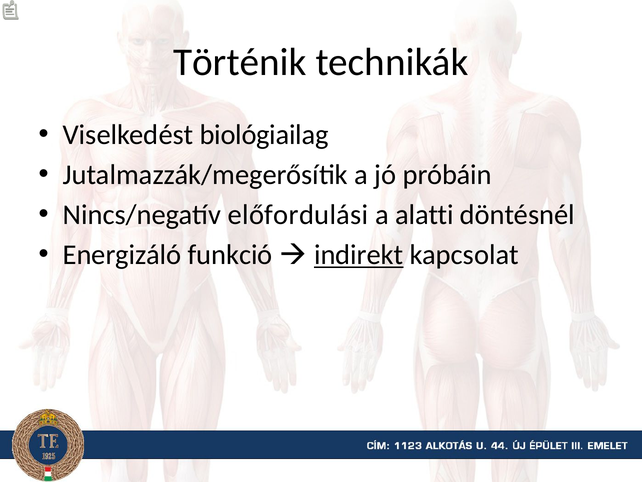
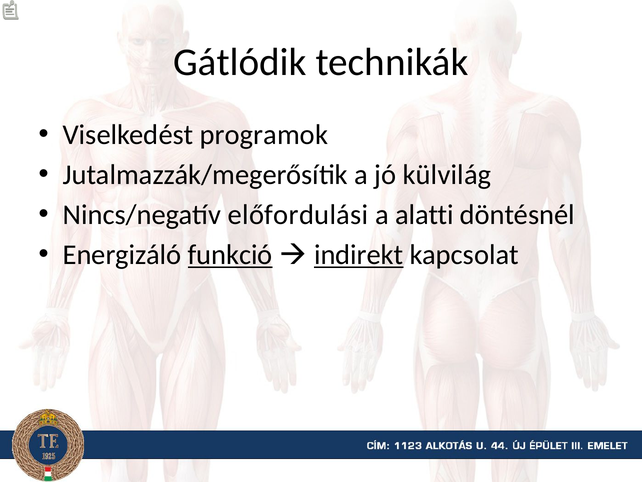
Történik: Történik -> Gátlódik (240, 62)
biológiailag: biológiailag -> programok (264, 135)
próbáin: próbáin -> külvilág (447, 175)
funkció underline: none -> present (230, 255)
